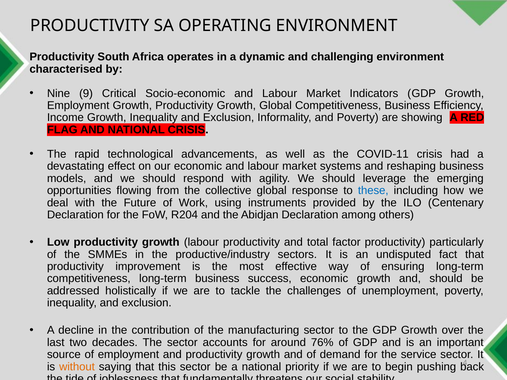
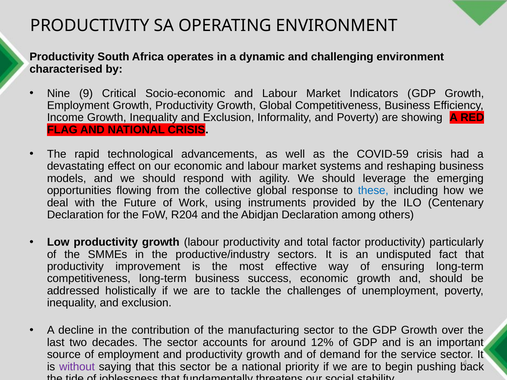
COVID-11: COVID-11 -> COVID-59 (383, 154)
76%: 76% -> 12% (322, 343)
without colour: orange -> purple (77, 367)
